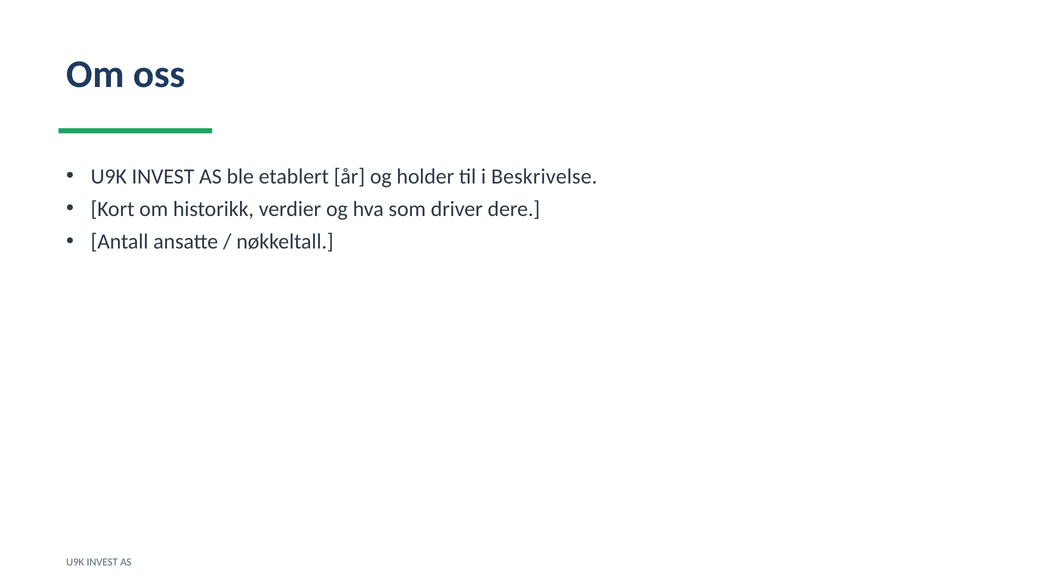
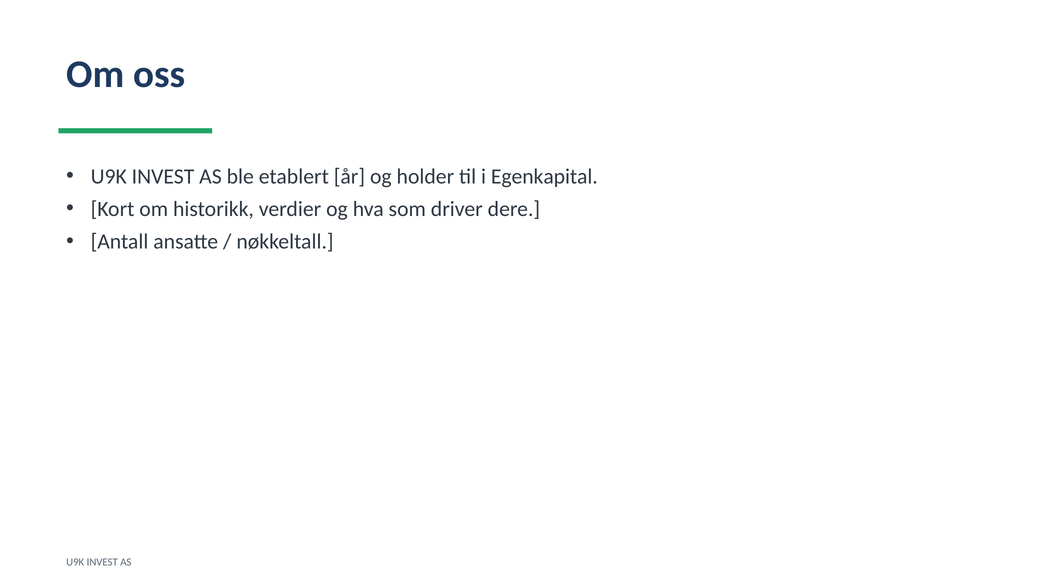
Beskrivelse: Beskrivelse -> Egenkapital (544, 176)
